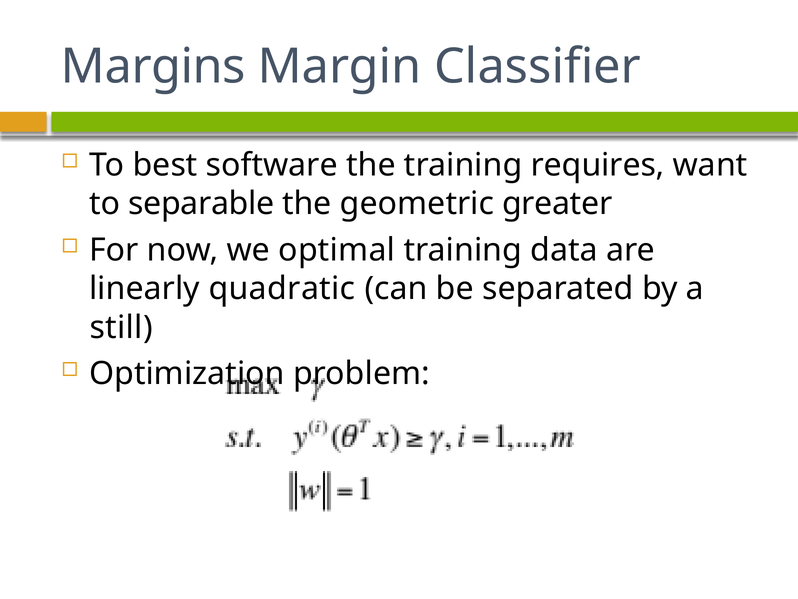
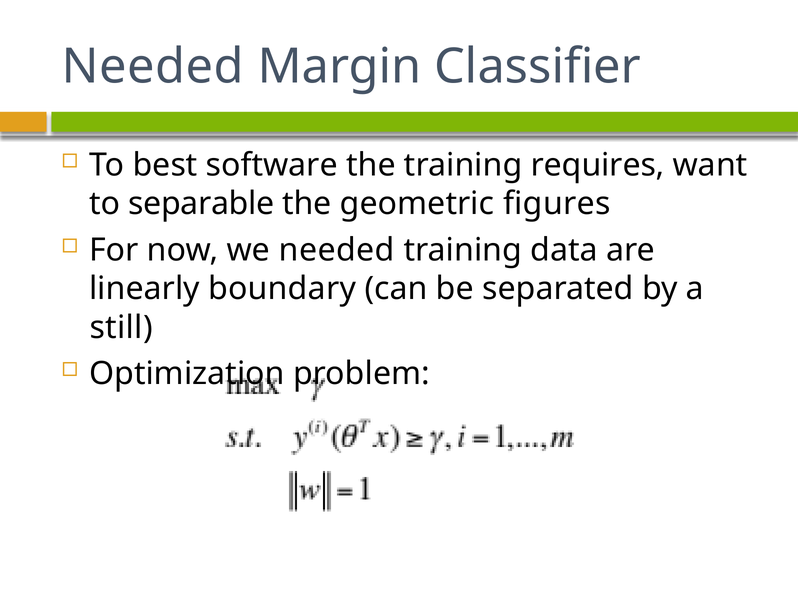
Margins: Margins -> Needed (153, 67)
greater: greater -> figures (557, 204)
we optimal: optimal -> needed (337, 250)
quadratic: quadratic -> boundary (282, 289)
